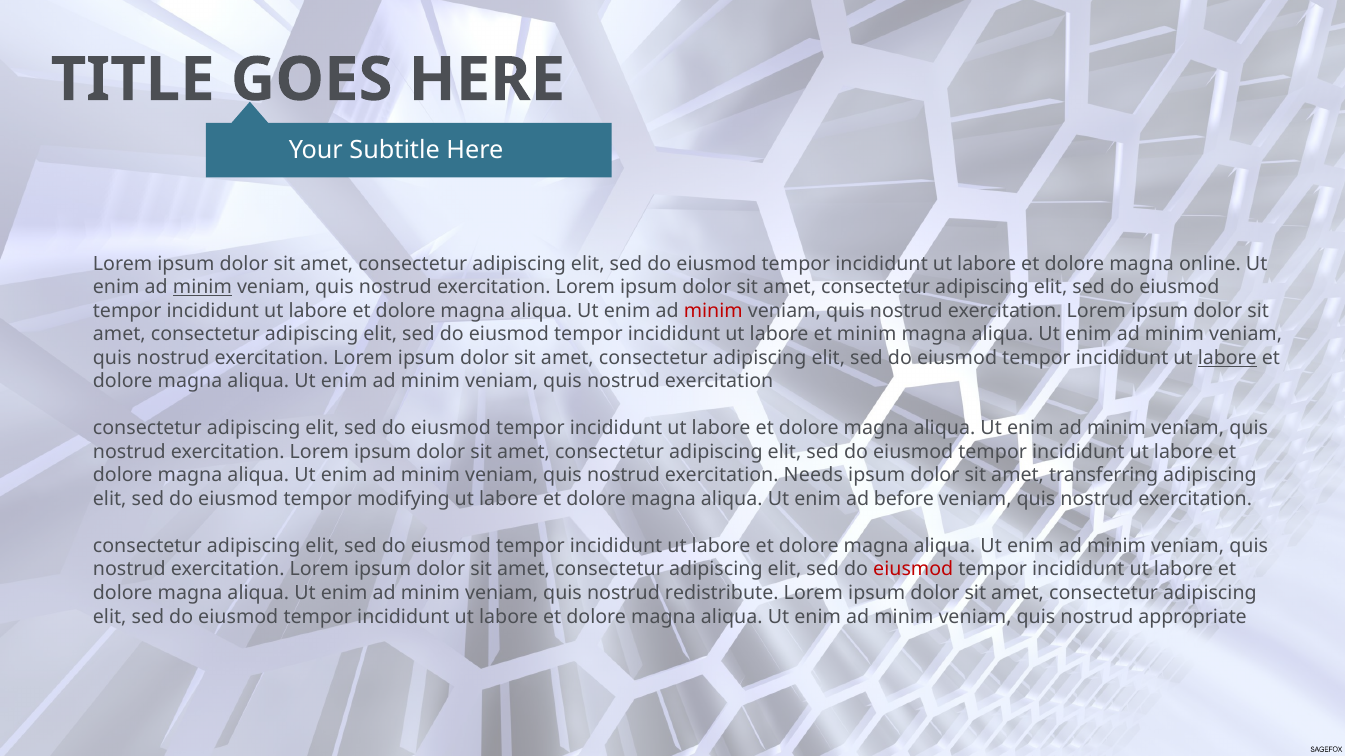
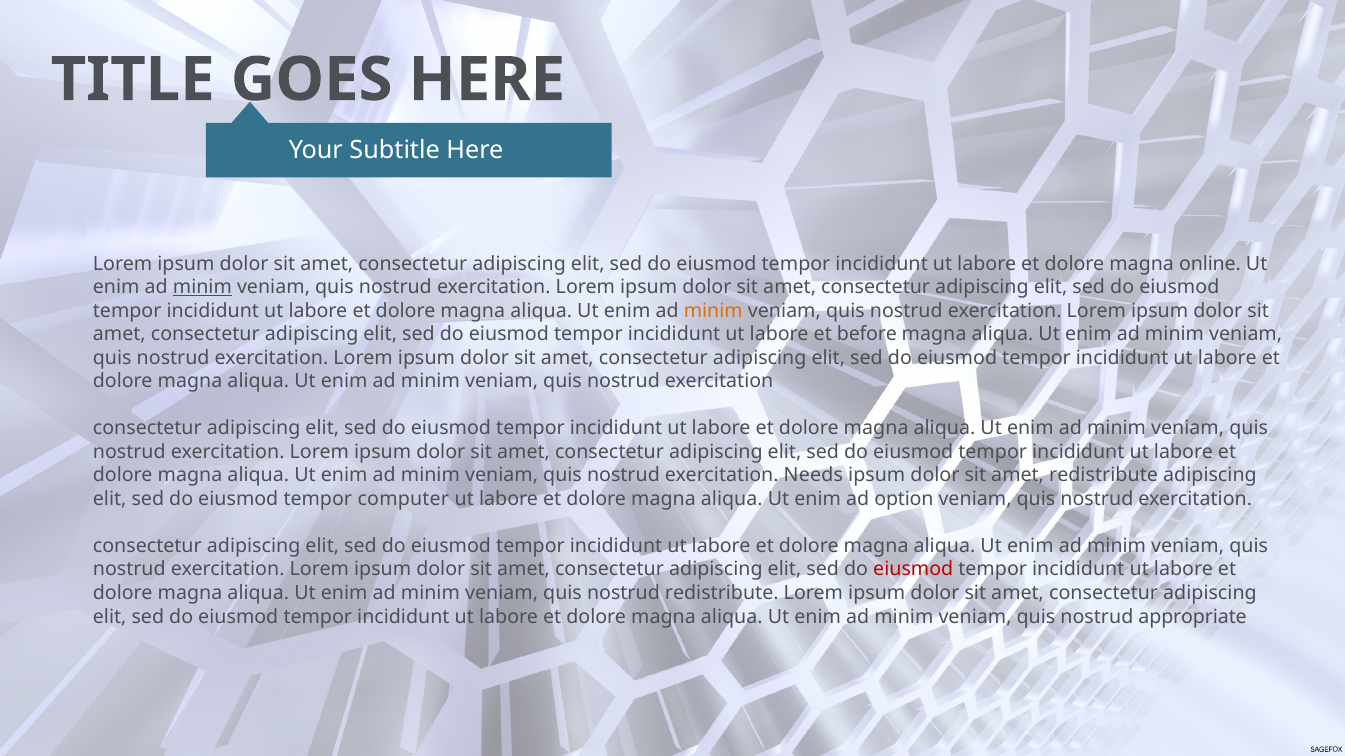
minim colour: red -> orange (713, 311)
et minim: minim -> before (867, 334)
labore underline: present -> none (1227, 358)
amet transferring: transferring -> redistribute (1104, 476)
modifying: modifying -> computer (403, 499)
before: before -> option (904, 499)
